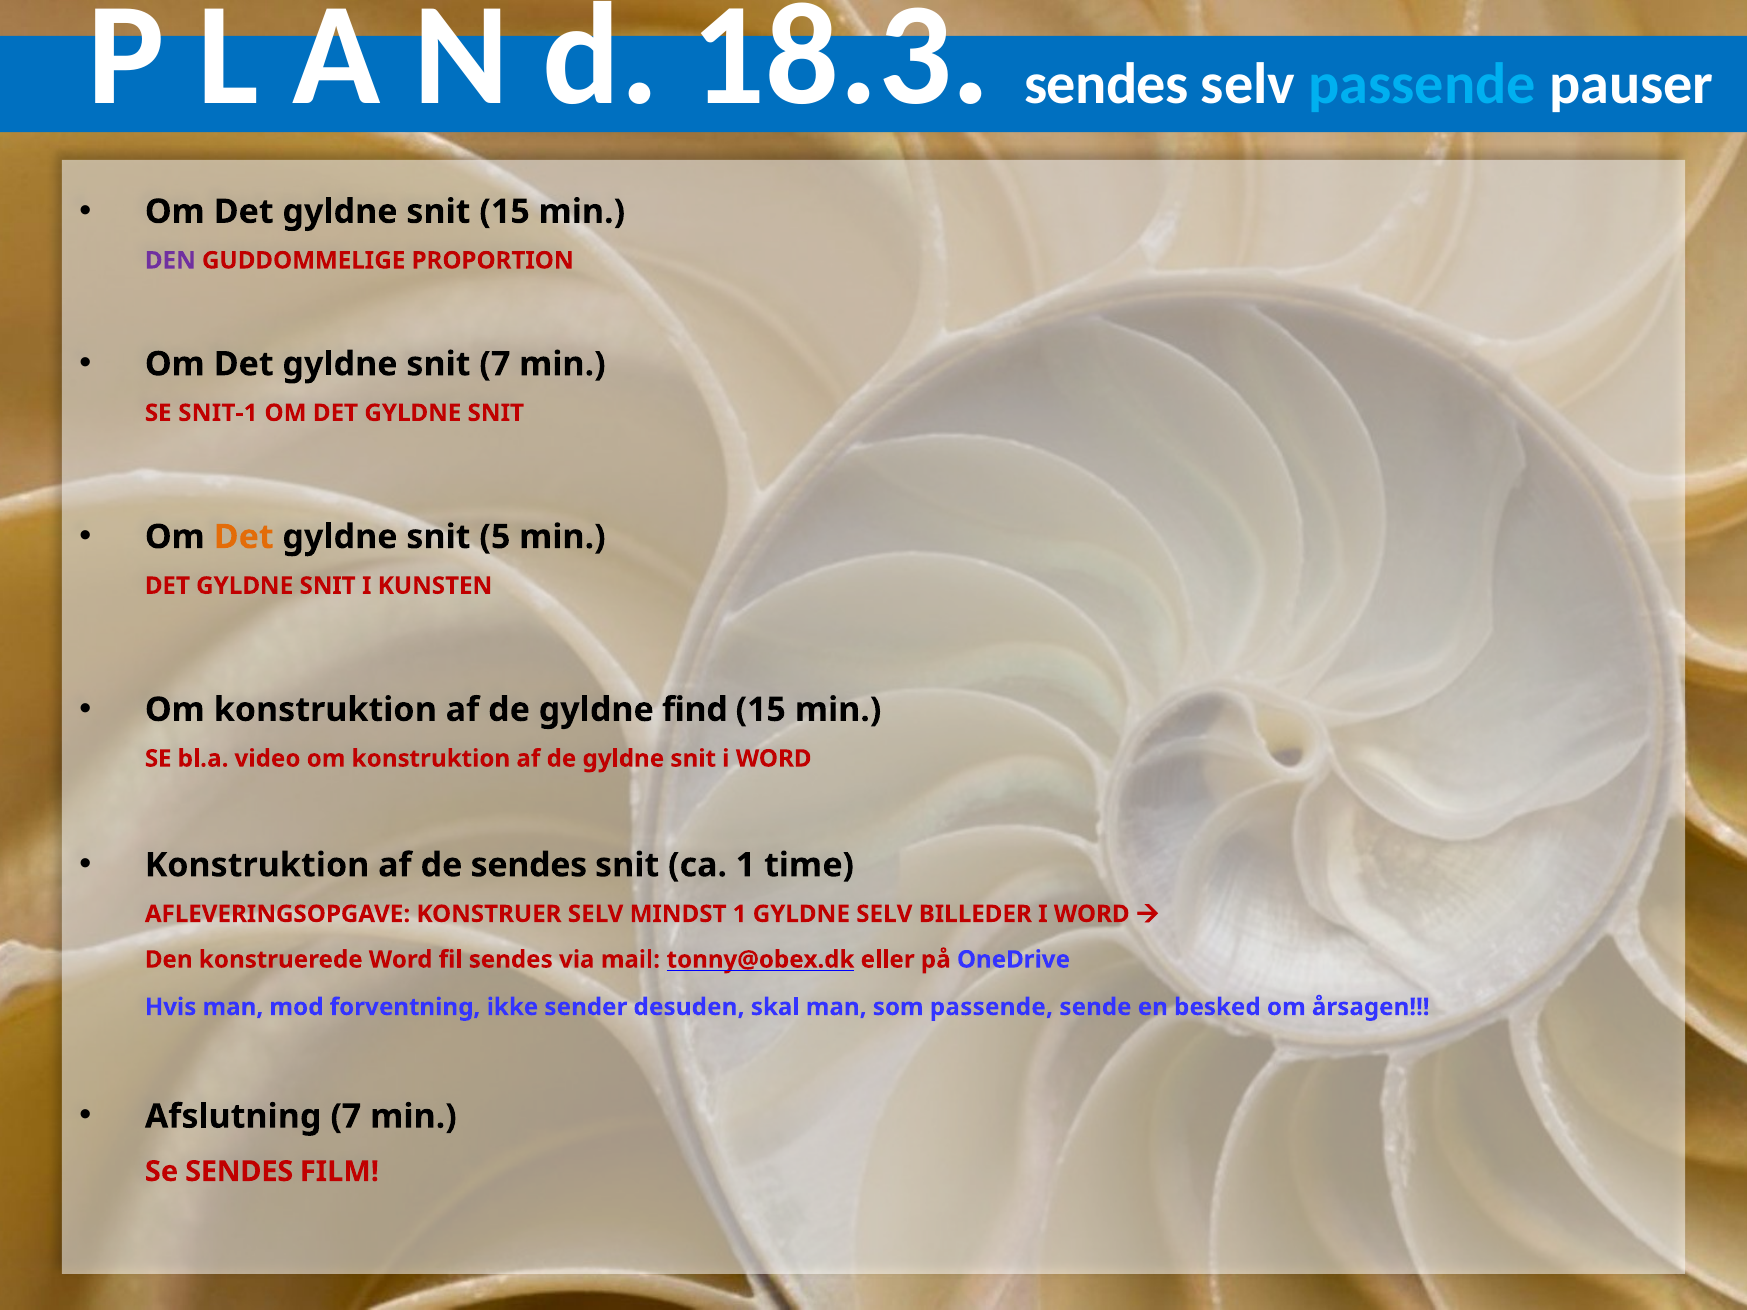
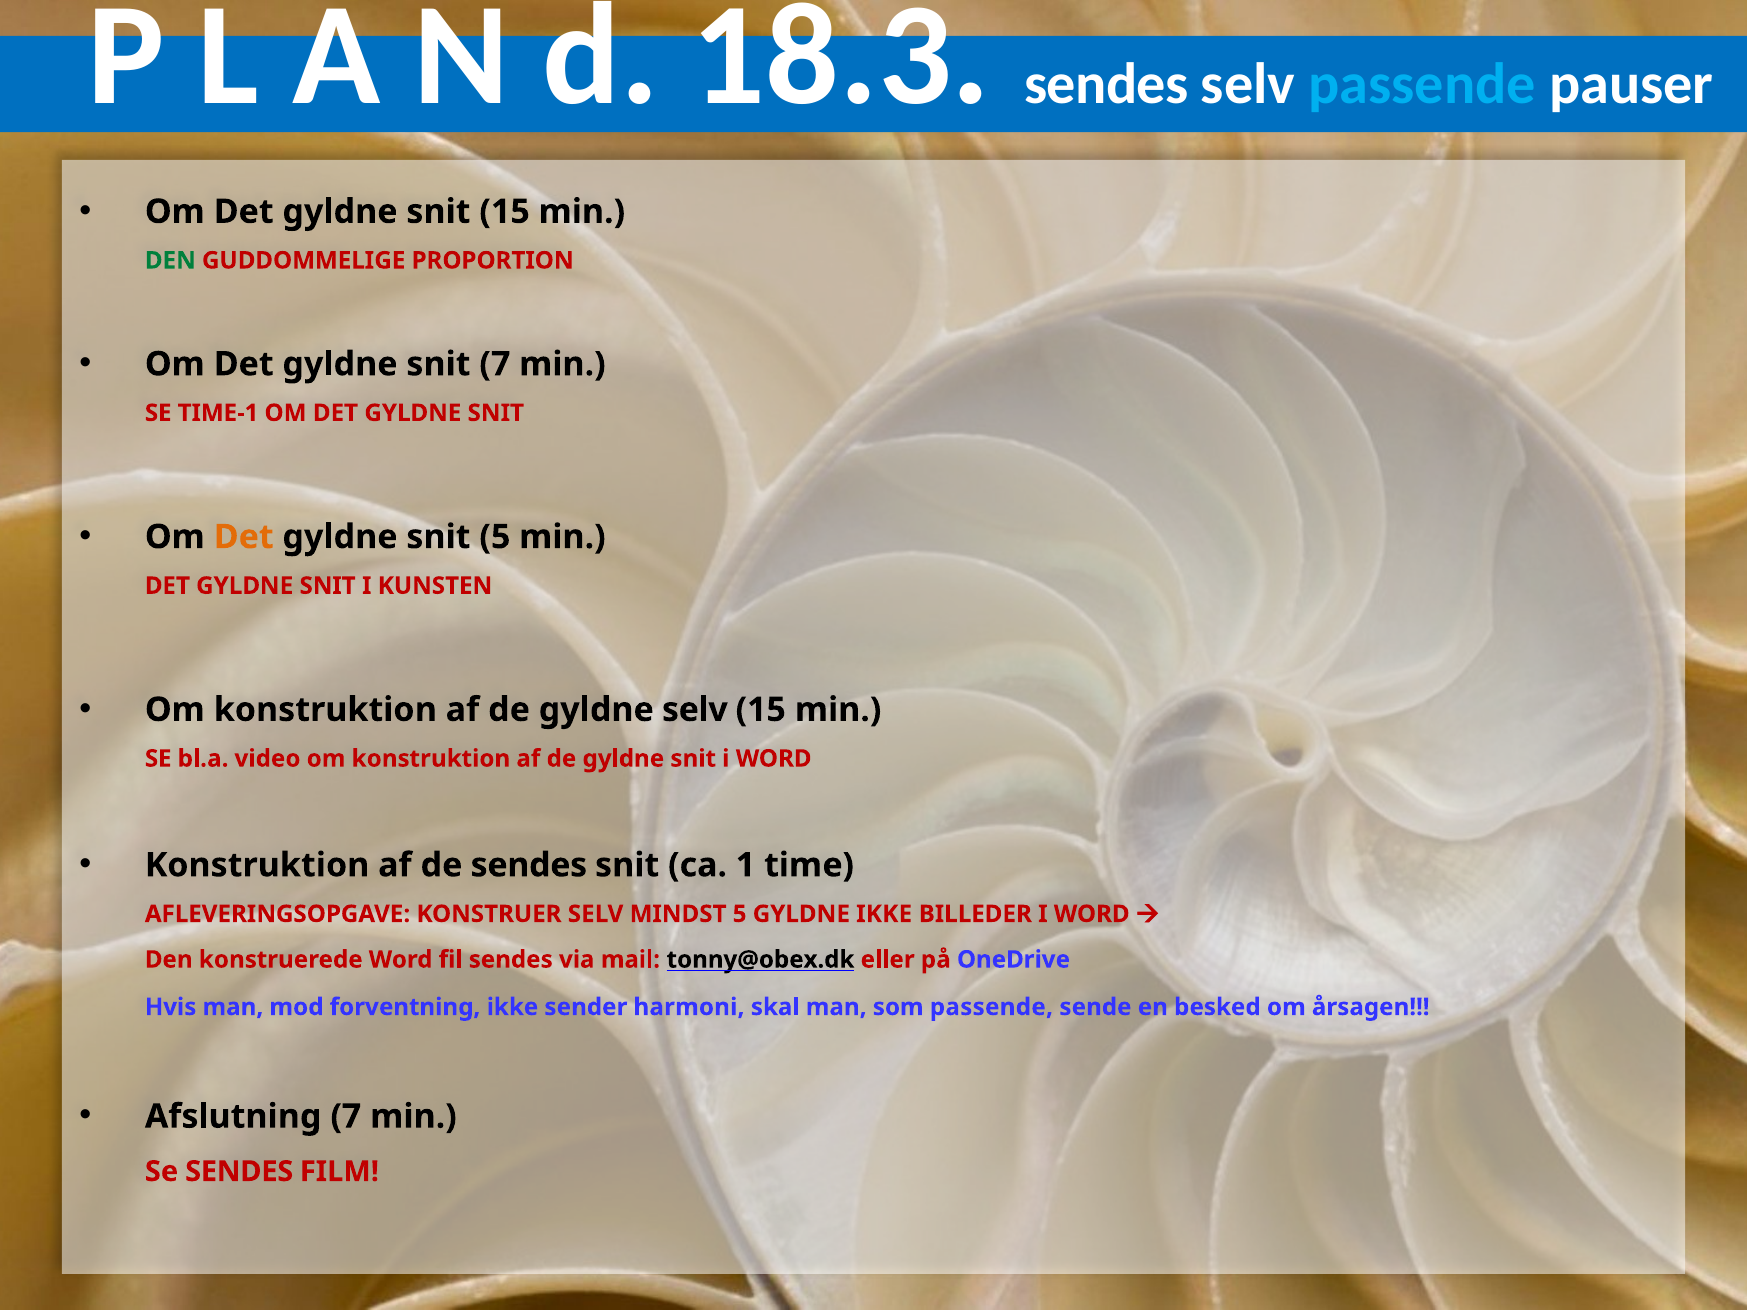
DEN colour: purple -> green (170, 261)
SNIT-1: SNIT-1 -> TIME-1 (218, 413)
gyldne find: find -> selv (695, 710)
MINDST 1: 1 -> 5 (740, 914)
GYLDNE SELV: SELV -> IKKE (884, 914)
tonny@obex.dk colour: red -> black (761, 960)
desuden: desuden -> harmoni (689, 1007)
